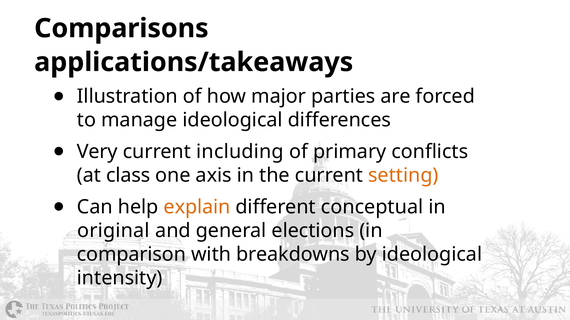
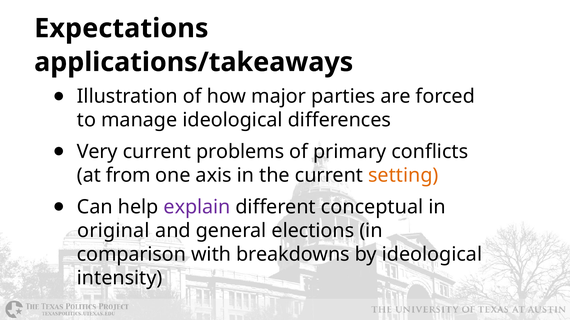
Comparisons: Comparisons -> Expectations (121, 28)
including: including -> problems (240, 152)
class: class -> from (128, 176)
explain colour: orange -> purple (197, 207)
